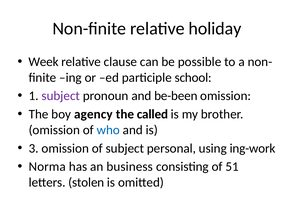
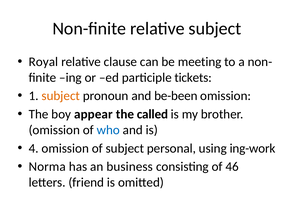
relative holiday: holiday -> subject (215, 28)
Week: Week -> Royal (43, 62)
possible: possible -> meeting (200, 62)
school: school -> tickets (193, 77)
subject colour: purple -> orange (61, 96)
agency: agency -> appear (93, 114)
3: 3 -> 4 (34, 148)
51: 51 -> 46 (232, 166)
stolen: stolen -> friend (86, 182)
